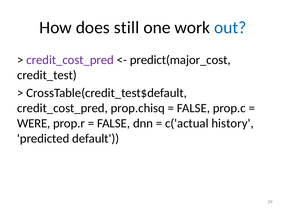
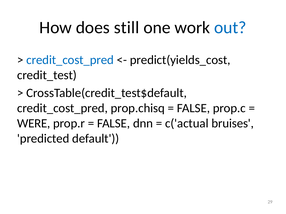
credit_cost_pred colour: purple -> blue (70, 60)
predict(major_cost: predict(major_cost -> predict(yields_cost (180, 60)
history: history -> bruises (233, 124)
